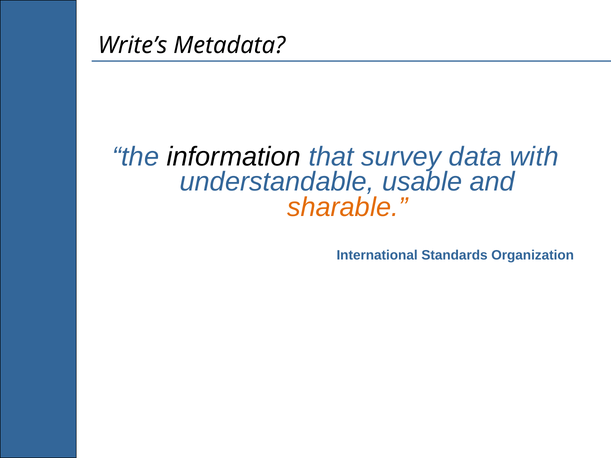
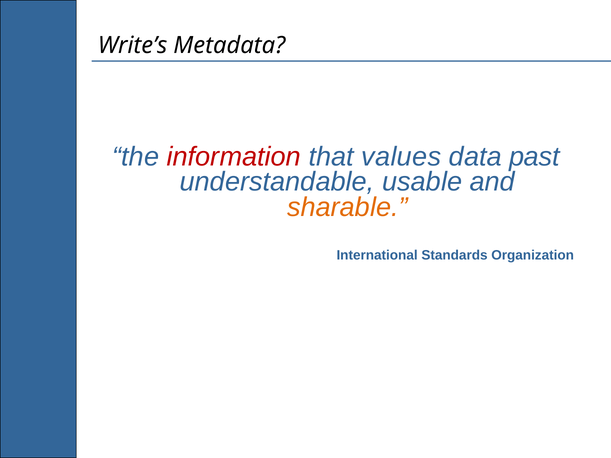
information colour: black -> red (234, 157)
survey: survey -> values (401, 157)
with: with -> past (534, 157)
